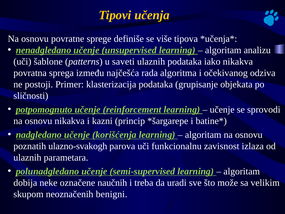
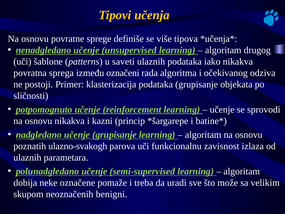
analizu: analizu -> drugog (257, 50)
najčešća: najčešća -> označeni (123, 73)
učenje korišćenja: korišćenja -> grupisanje (114, 135)
naučnih: naučnih -> pomaže (112, 183)
